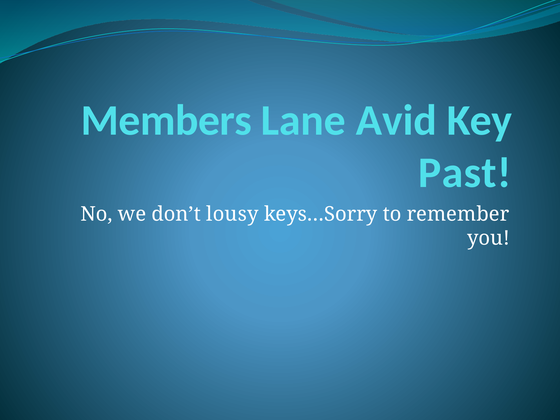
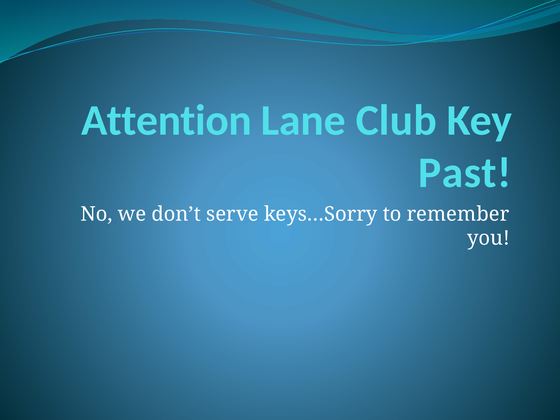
Members: Members -> Attention (166, 121)
Avid: Avid -> Club (396, 121)
lousy: lousy -> serve (232, 214)
